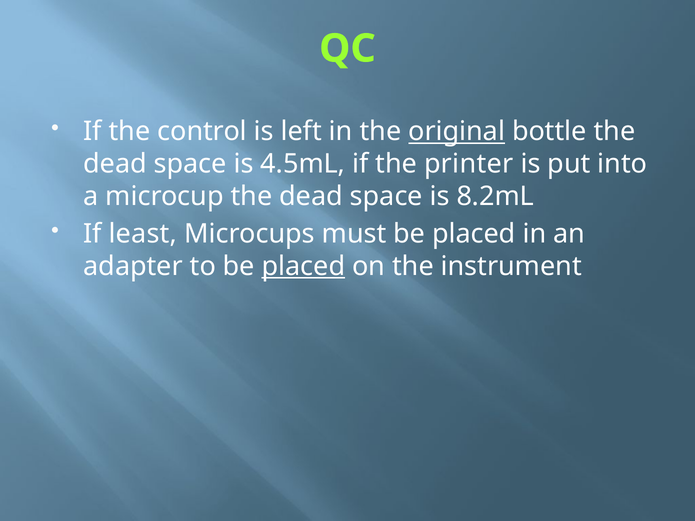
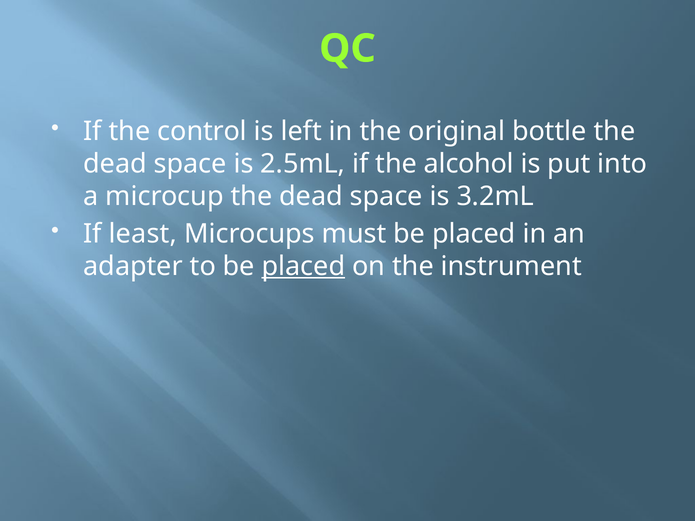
original underline: present -> none (457, 132)
4.5mL: 4.5mL -> 2.5mL (303, 164)
printer: printer -> alcohol (469, 164)
8.2mL: 8.2mL -> 3.2mL (495, 196)
